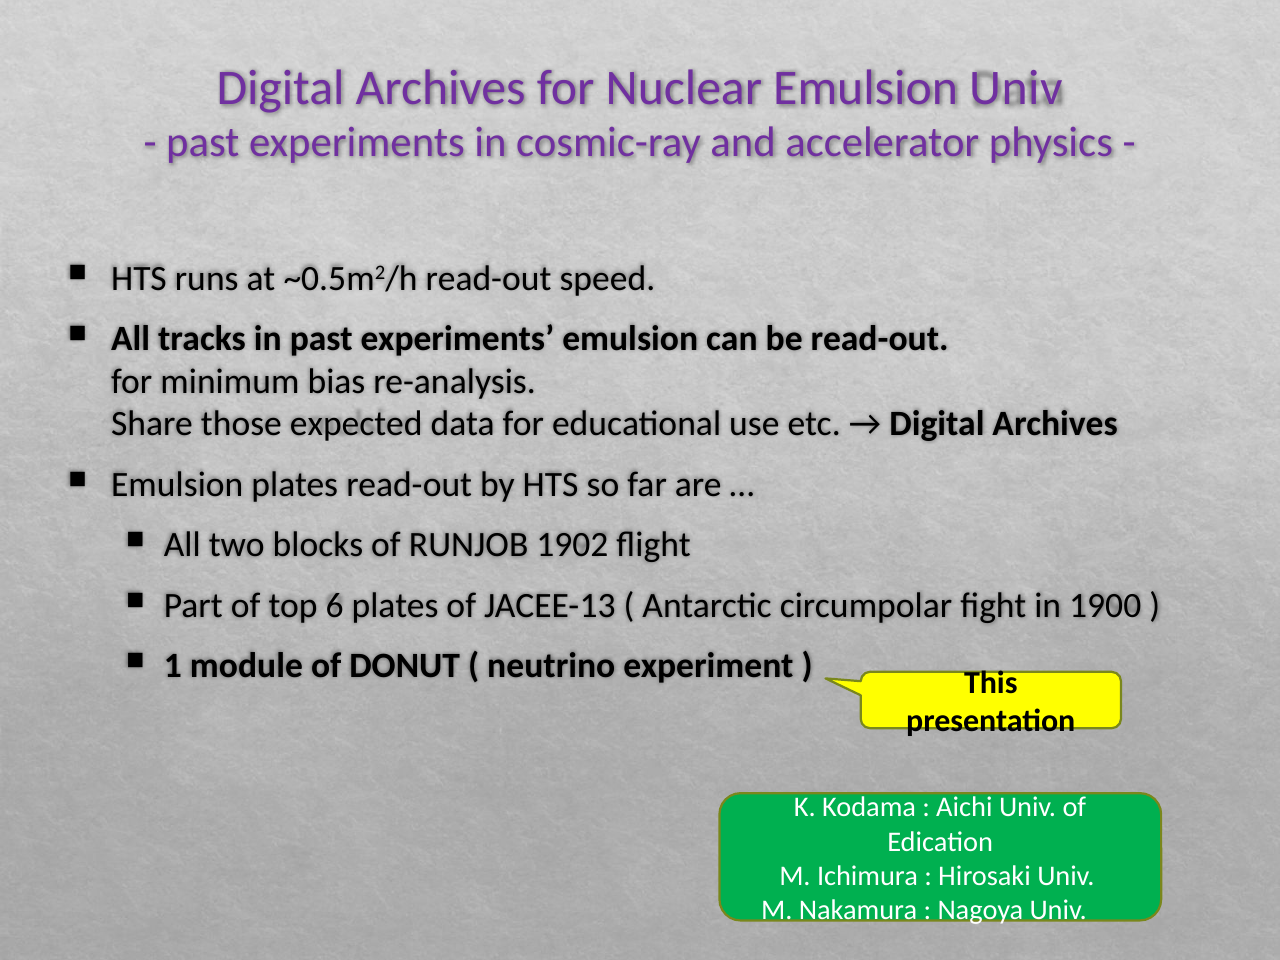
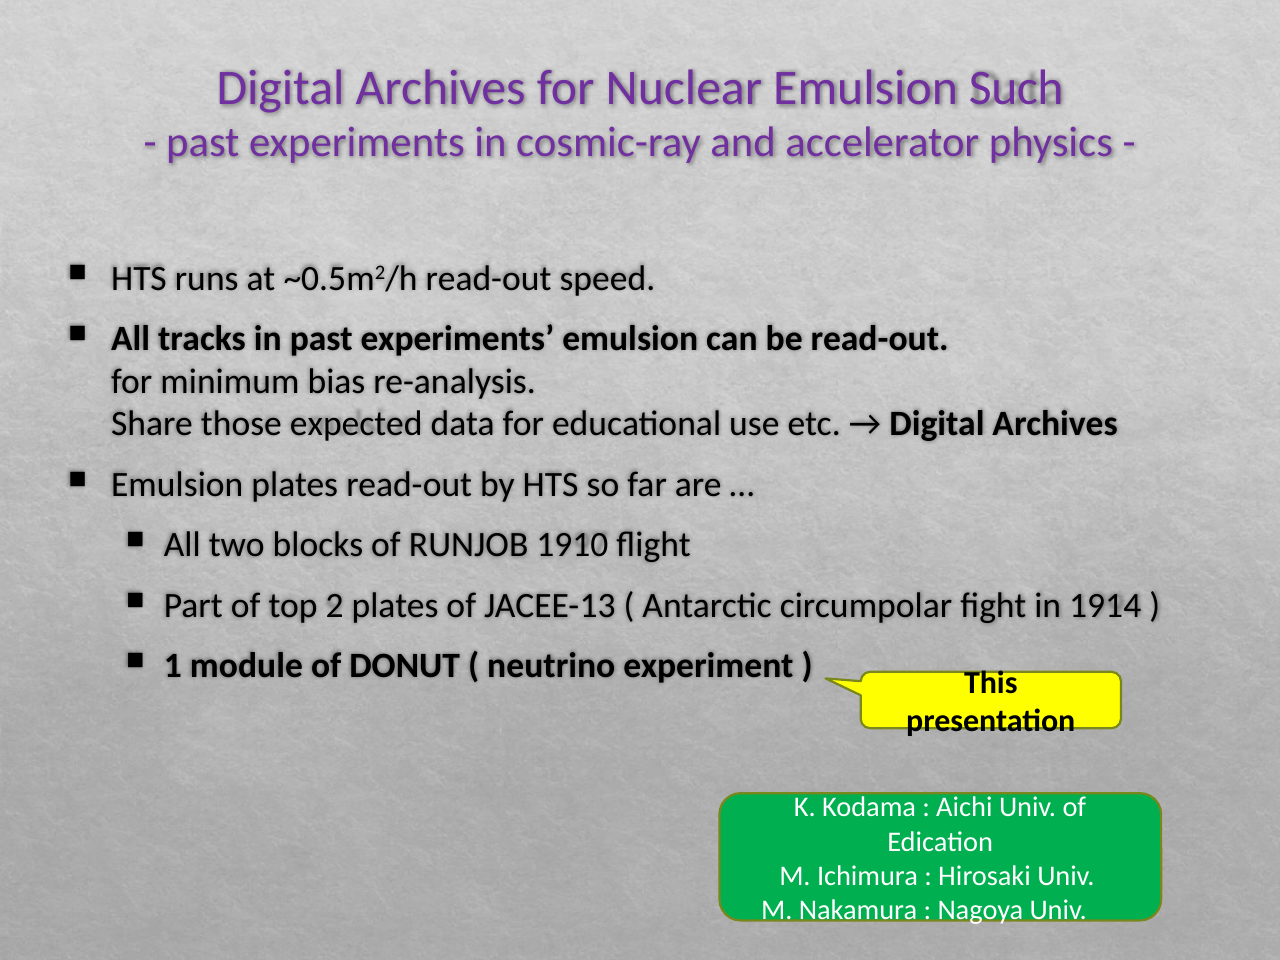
Emulsion Univ: Univ -> Such (1016, 88)
1902: 1902 -> 1910 (572, 545)
6: 6 -> 2 (335, 606)
1900: 1900 -> 1914 (1105, 606)
